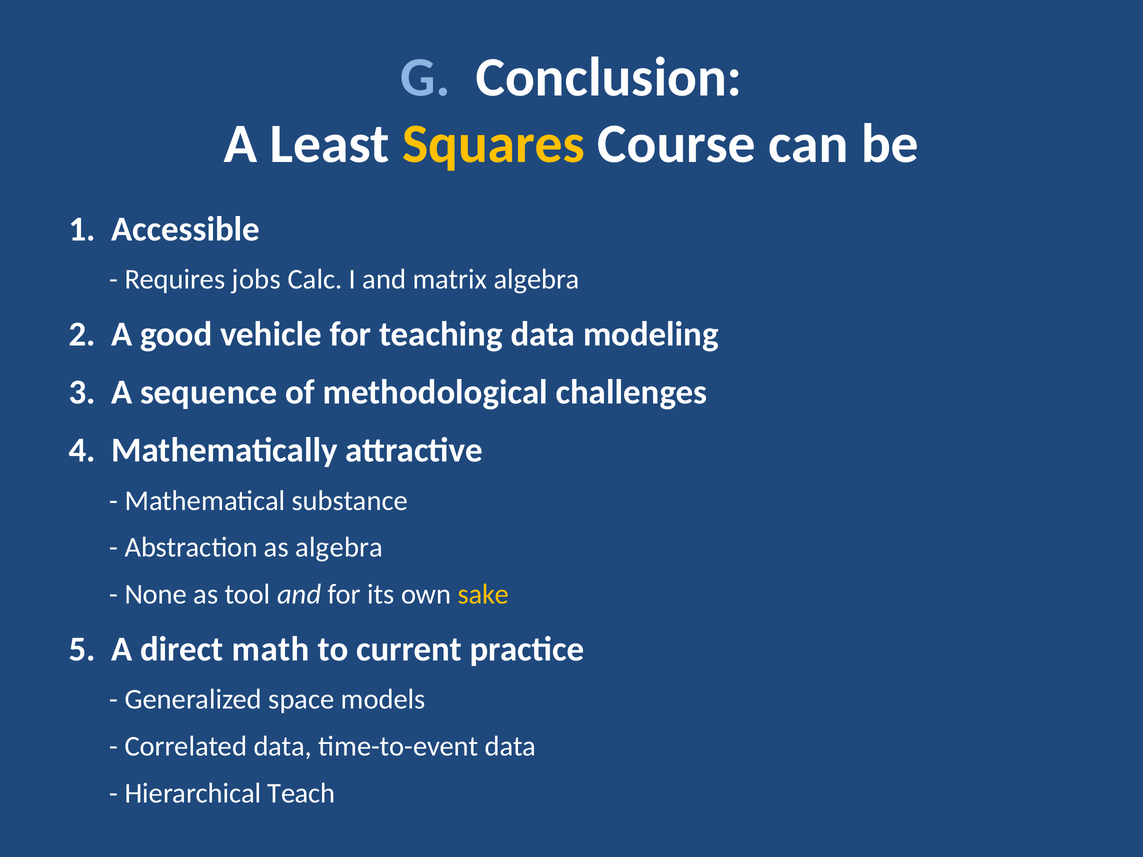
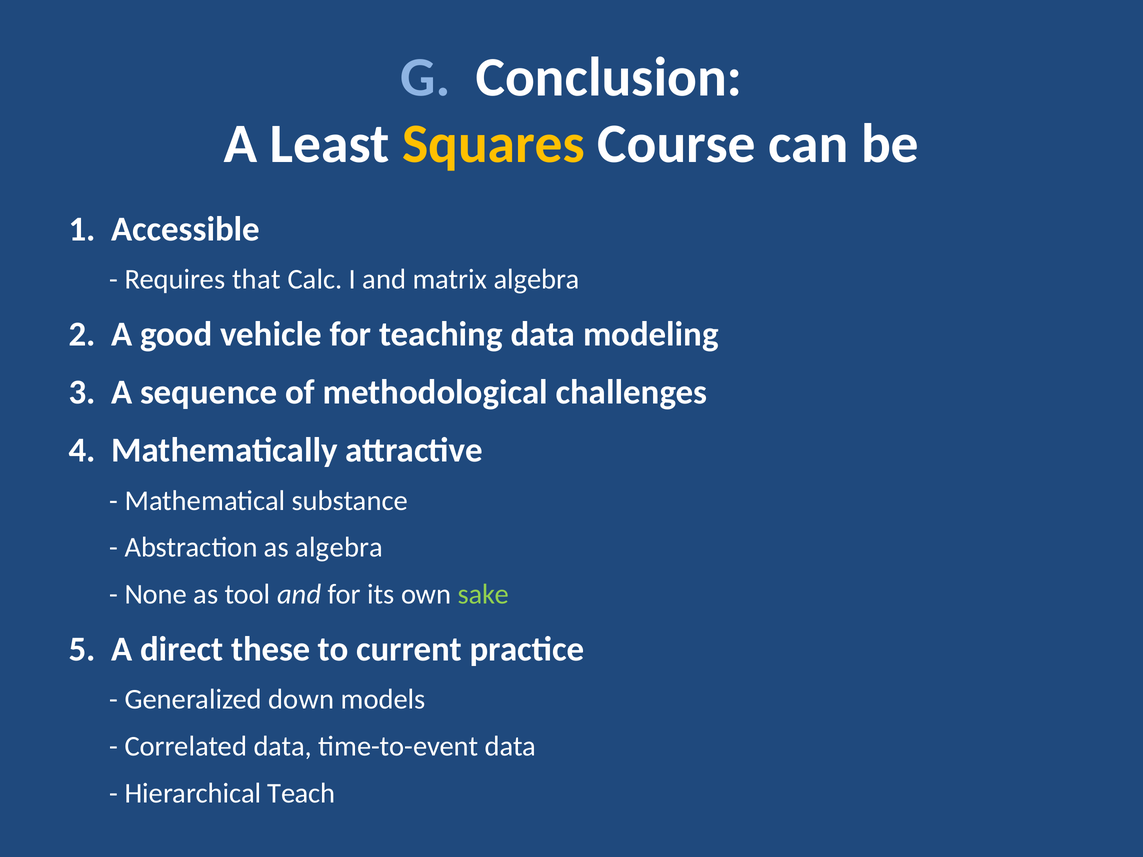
jobs: jobs -> that (256, 279)
sake colour: yellow -> light green (483, 595)
math: math -> these (271, 649)
space: space -> down (301, 700)
